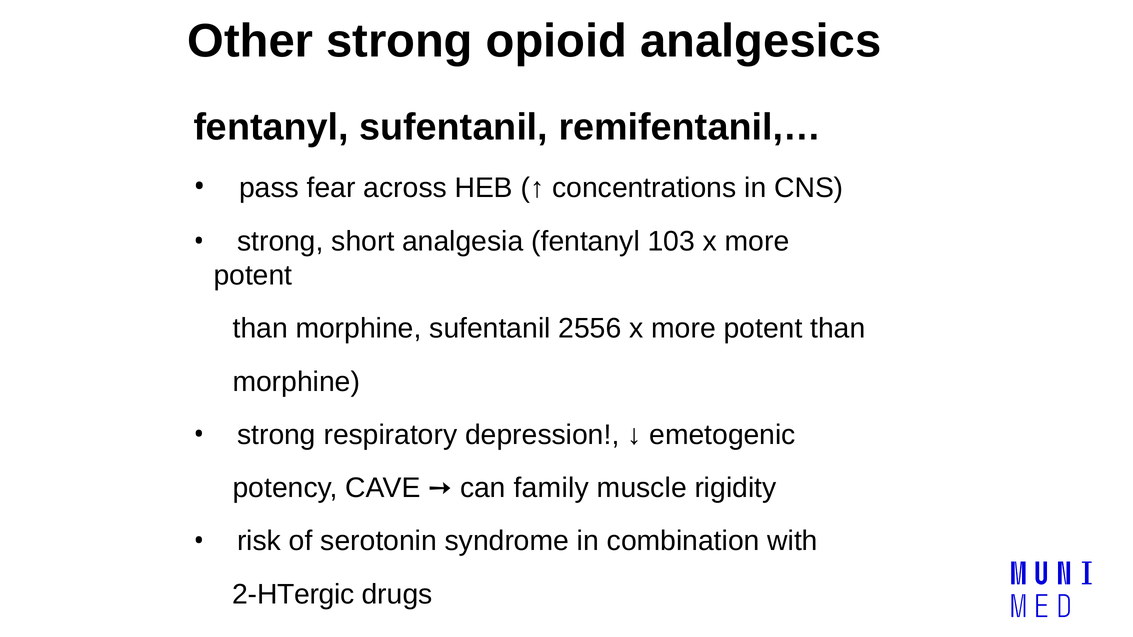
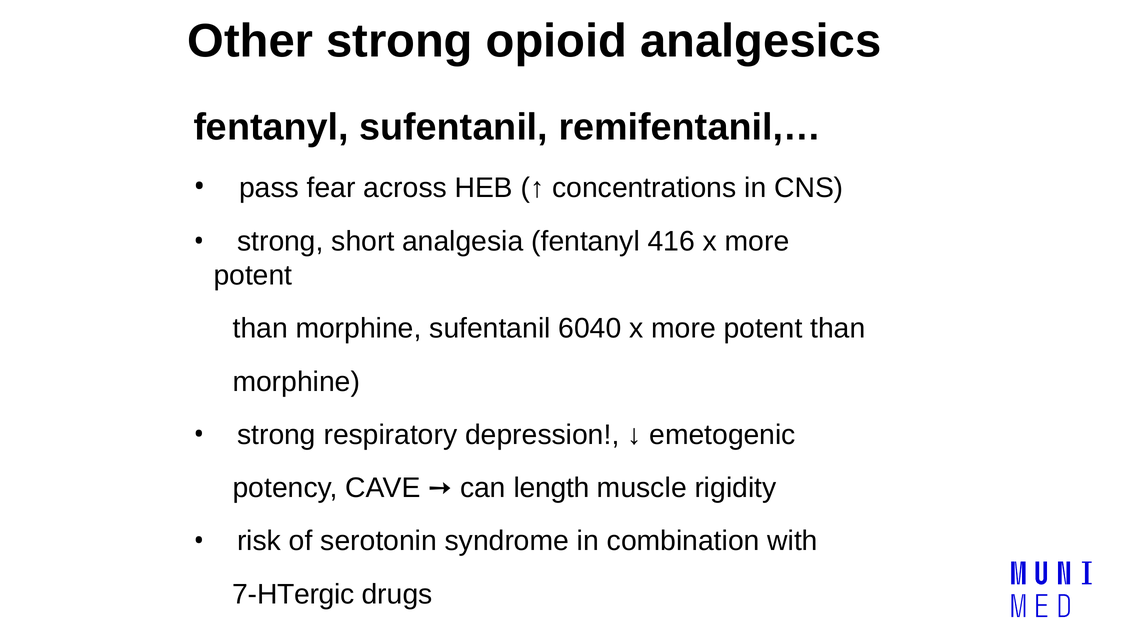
103: 103 -> 416 (671, 242)
2556: 2556 -> 6040 (590, 329)
family: family -> length (552, 488)
2-HTergic: 2-HTergic -> 7-HTergic (293, 595)
